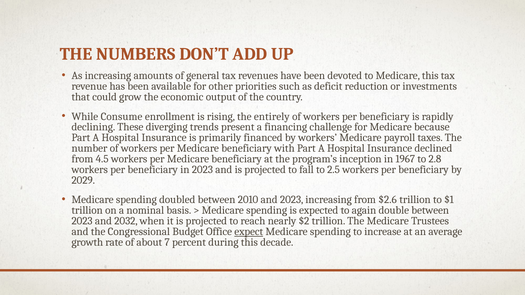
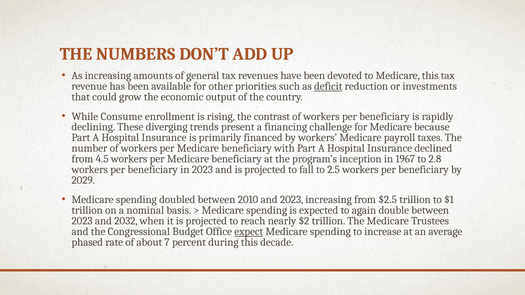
deficit underline: none -> present (328, 86)
entirely: entirely -> contrast (272, 117)
$2.6: $2.6 -> $2.5 (388, 200)
growth: growth -> phased (87, 242)
